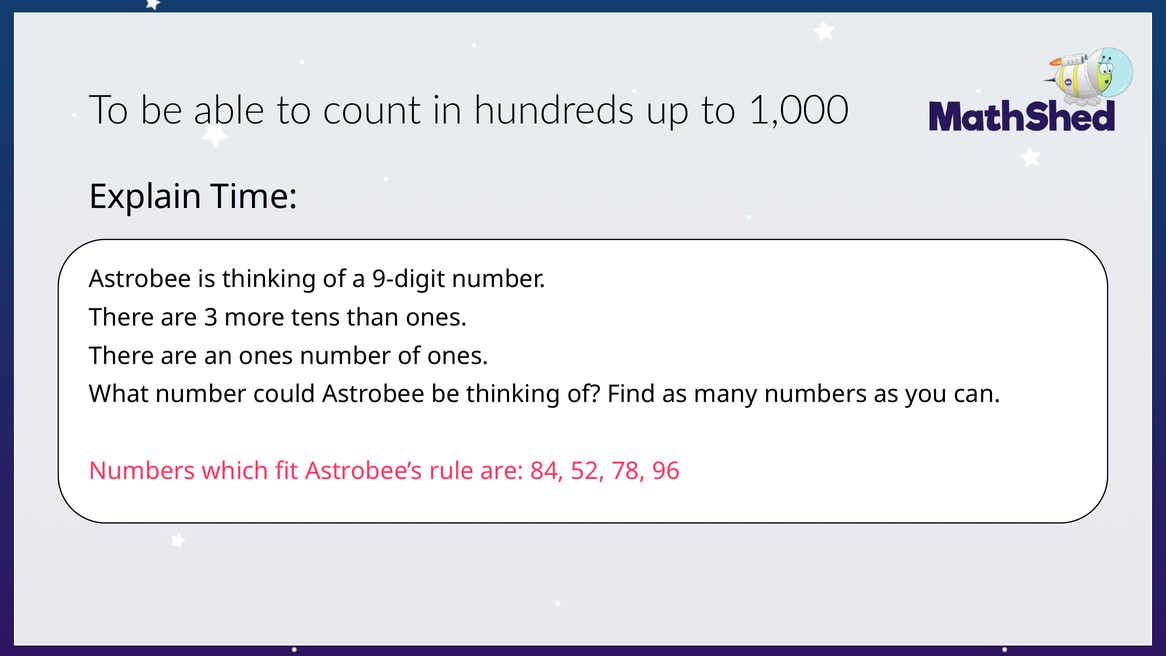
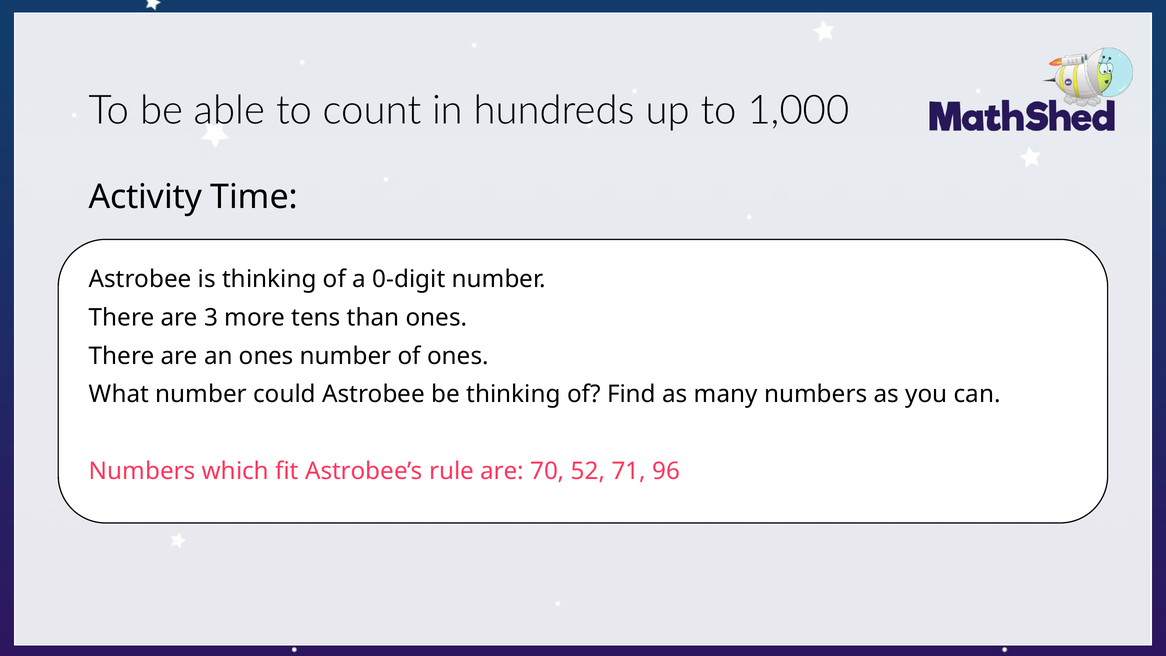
Explain: Explain -> Activity (145, 197)
9-digit: 9-digit -> 0-digit (409, 279)
84: 84 -> 70 (547, 471)
78: 78 -> 71 (629, 471)
